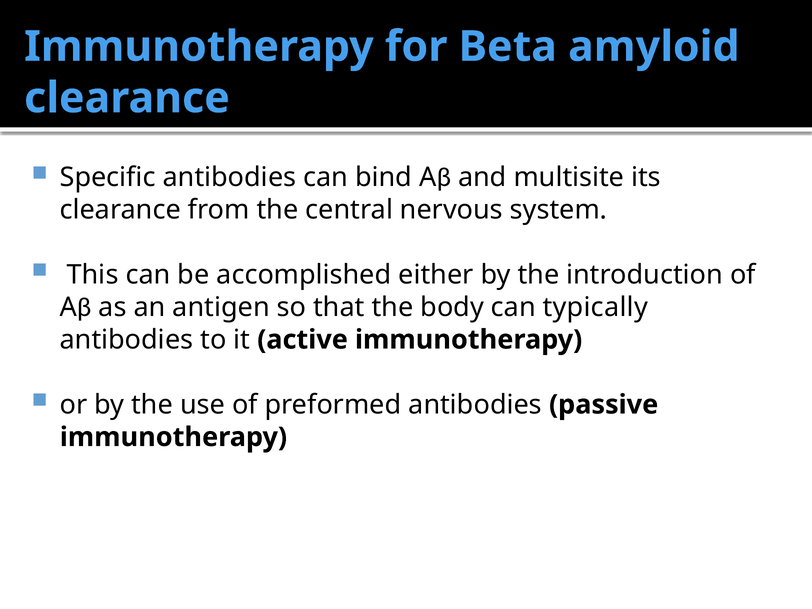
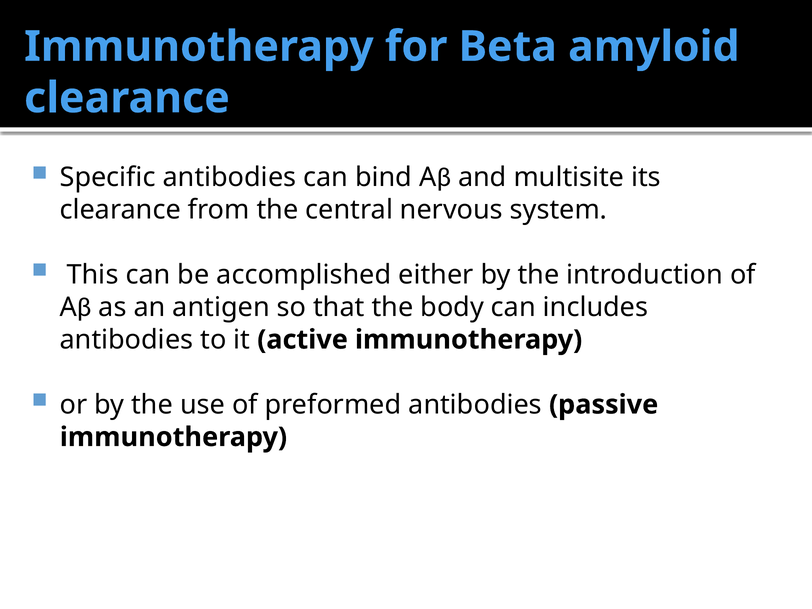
typically: typically -> includes (595, 307)
